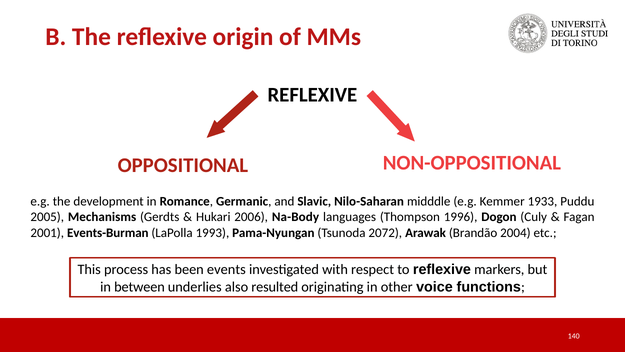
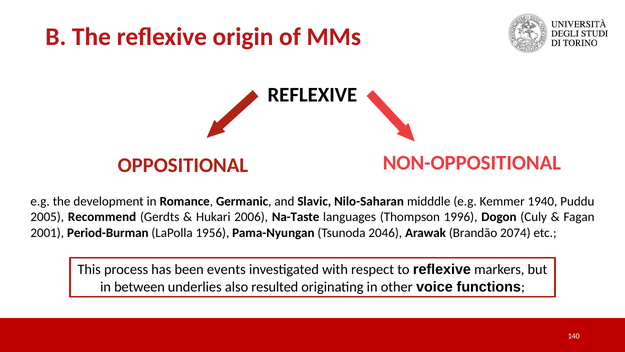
1933: 1933 -> 1940 (542, 201)
Mechanisms: Mechanisms -> Recommend (102, 217)
Na-Body: Na-Body -> Na-Taste (296, 217)
Events-Burman: Events-Burman -> Period-Burman (108, 232)
1993: 1993 -> 1956 (212, 232)
2072: 2072 -> 2046 (385, 232)
2004: 2004 -> 2074 (515, 232)
